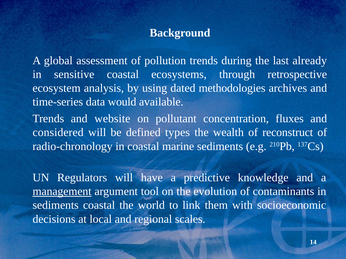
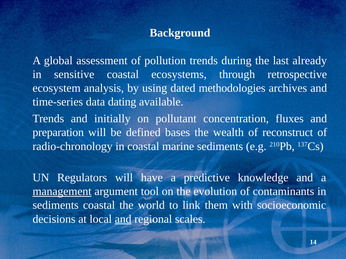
would: would -> dating (122, 102)
website: website -> initially (112, 119)
considered: considered -> preparation (58, 133)
types: types -> bases (178, 133)
and underline: none -> present (123, 219)
